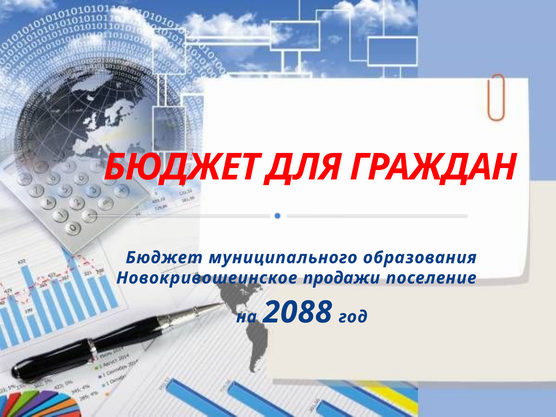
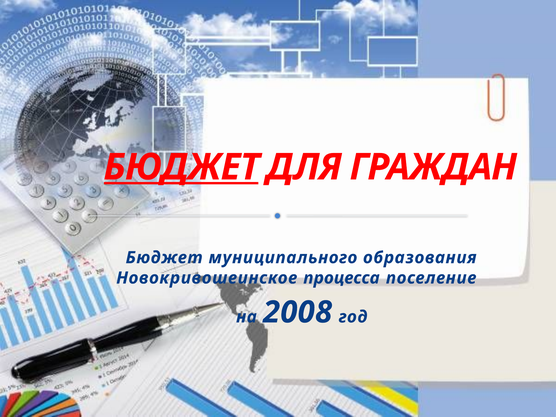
БЮДЖЕТ underline: none -> present (181, 167)
продажи: продажи -> процесса (341, 278)
2088: 2088 -> 2008 (298, 312)
